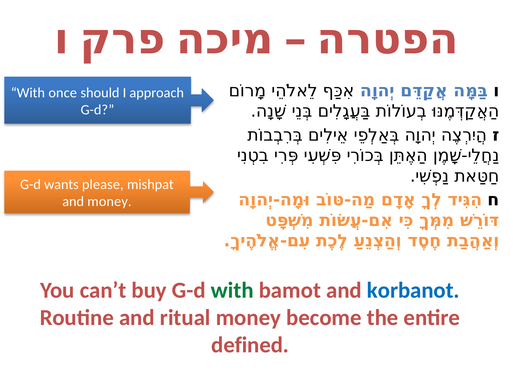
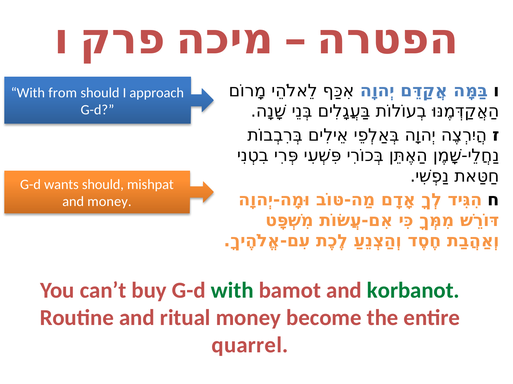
once: once -> from (63, 93)
wants please: please -> should (103, 185)
korbanot colour: blue -> green (413, 291)
defined: defined -> quarrel (250, 346)
